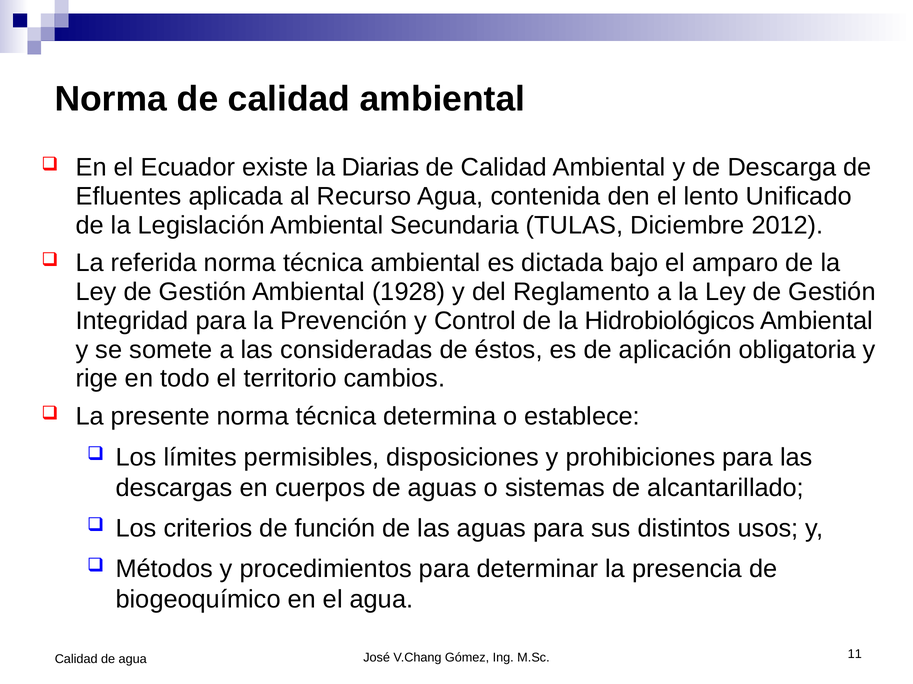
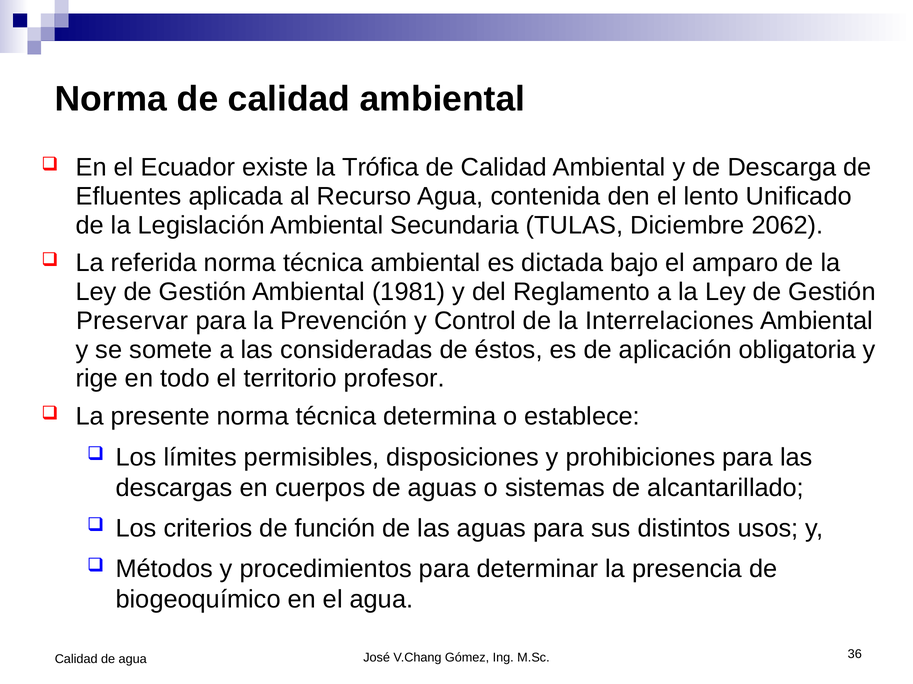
Diarias: Diarias -> Trófica (381, 168)
2012: 2012 -> 2062 (788, 225)
1928: 1928 -> 1981 (409, 292)
Integridad: Integridad -> Preservar (132, 321)
Hidrobiológicos: Hidrobiológicos -> Interrelaciones (670, 321)
cambios: cambios -> profesor (394, 379)
11: 11 -> 36 (855, 655)
